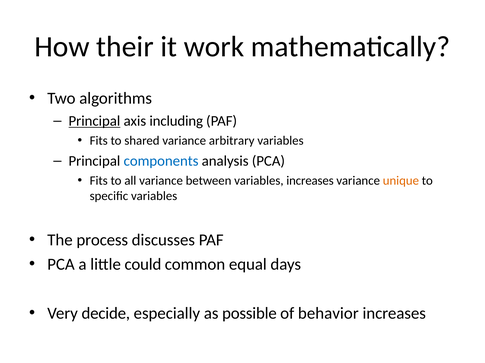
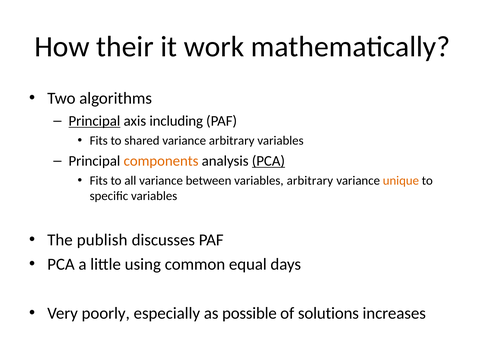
components colour: blue -> orange (161, 161)
PCA underline: none -> present (268, 161)
variables increases: increases -> arbitrary (310, 181)
process: process -> publish (102, 240)
could: could -> using (143, 265)
decide: decide -> poorly (106, 314)
behavior: behavior -> solutions (328, 314)
